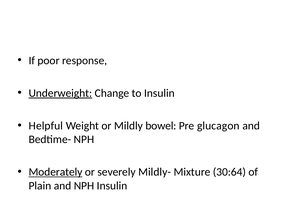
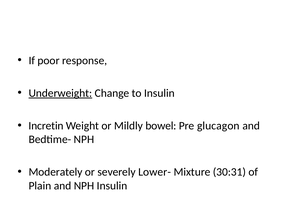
Helpful: Helpful -> Incretin (46, 126)
Moderately underline: present -> none (56, 172)
Mildly-: Mildly- -> Lower- (155, 172)
30:64: 30:64 -> 30:31 (229, 172)
